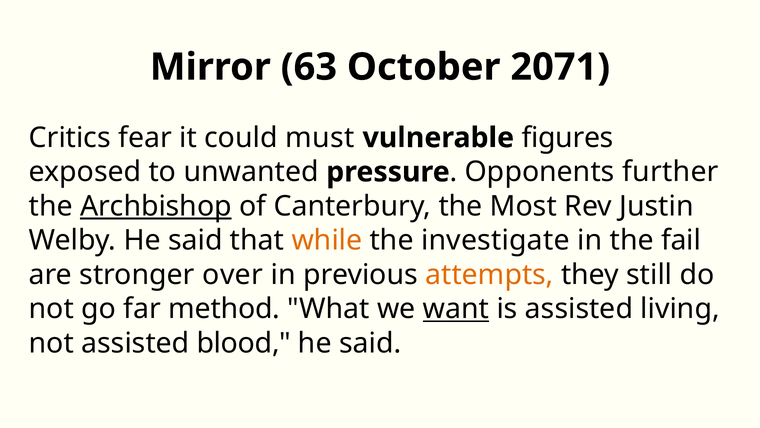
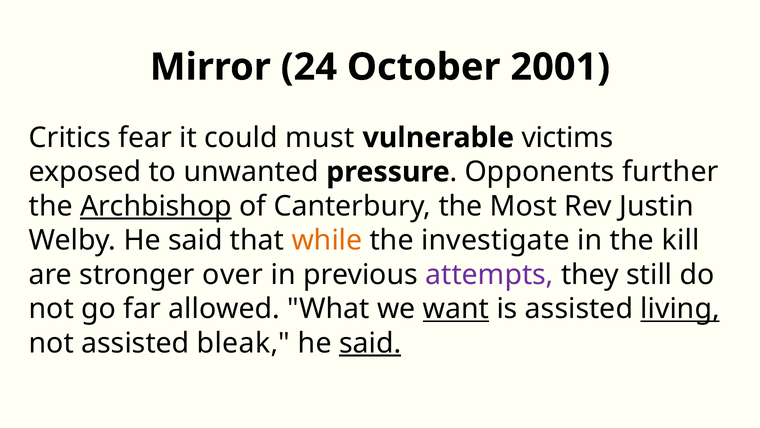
63: 63 -> 24 (309, 67)
2071: 2071 -> 2001 (560, 67)
figures: figures -> victims (568, 138)
fail: fail -> kill (681, 240)
attempts colour: orange -> purple (489, 274)
method: method -> allowed (224, 309)
living underline: none -> present (680, 309)
blood: blood -> bleak (244, 343)
said underline: none -> present (370, 343)
